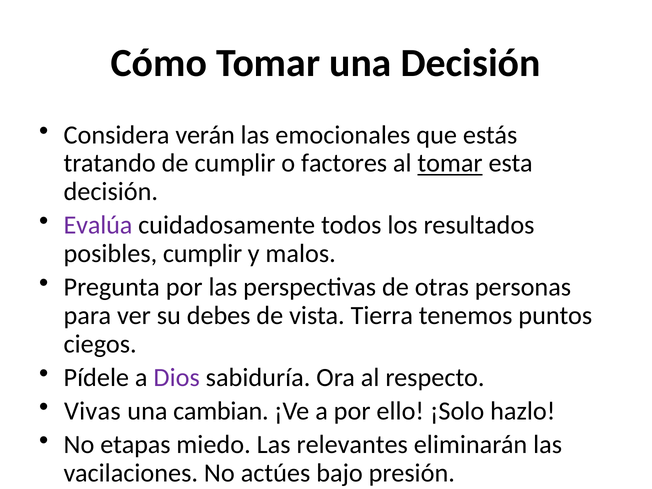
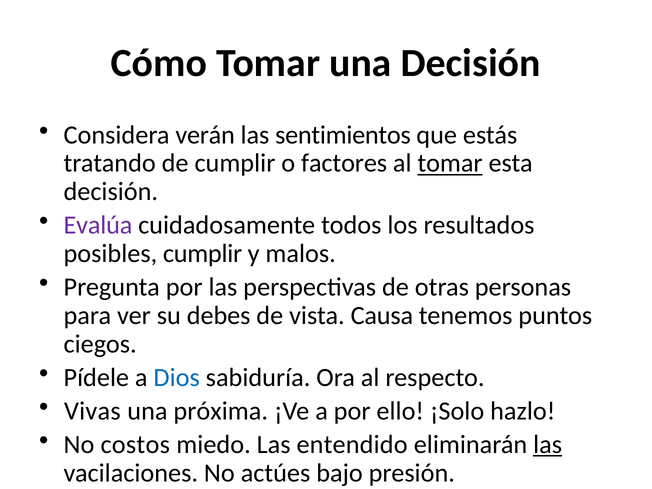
emocionales: emocionales -> sentimientos (343, 135)
Tierra: Tierra -> Causa (382, 316)
Dios colour: purple -> blue (177, 378)
cambian: cambian -> próxima (221, 411)
etapas: etapas -> costos (135, 445)
relevantes: relevantes -> entendido (352, 445)
las underline: none -> present (548, 445)
